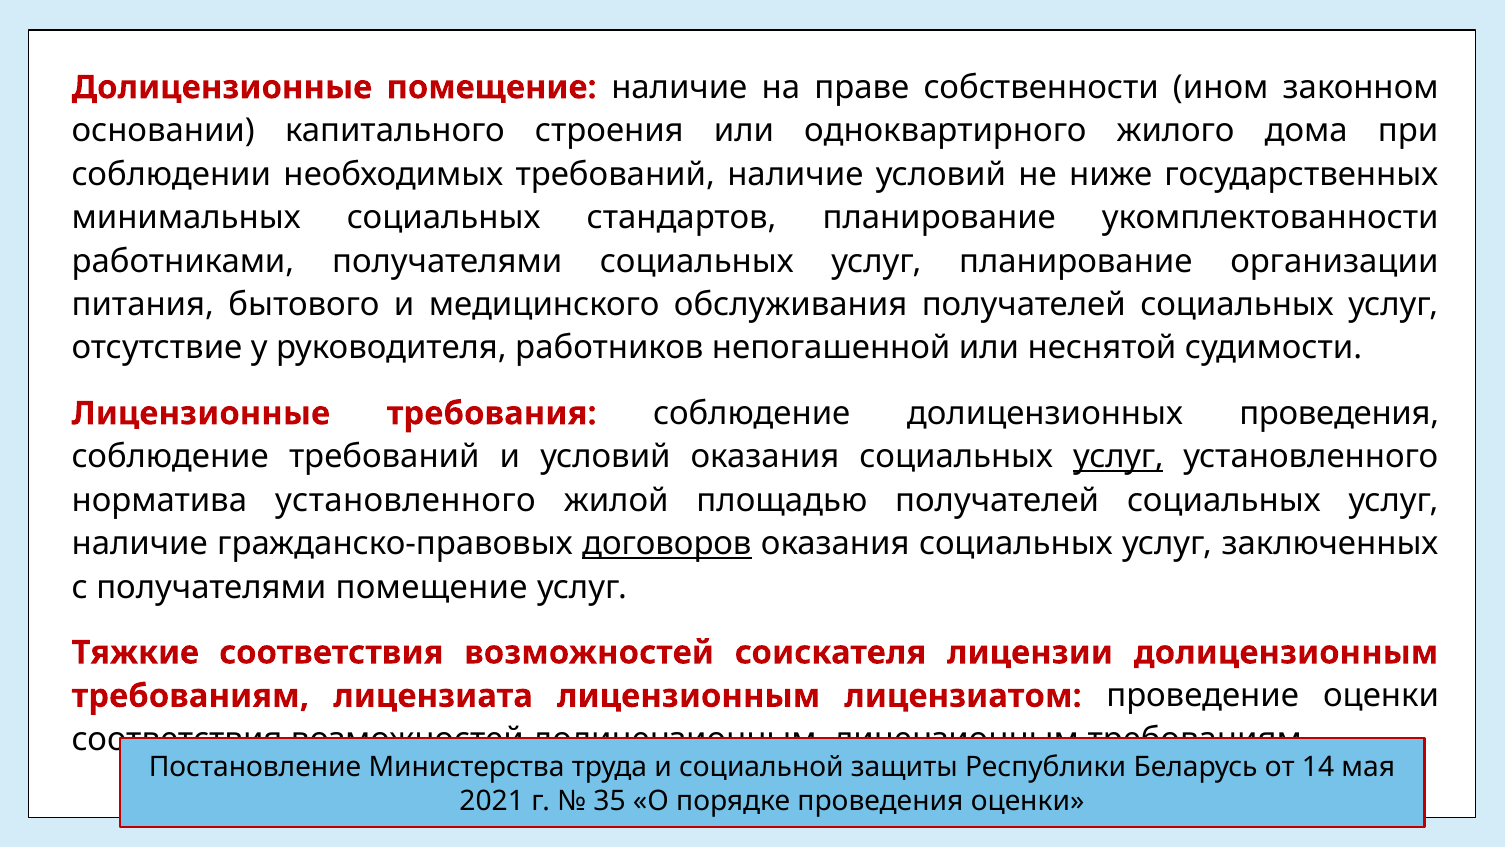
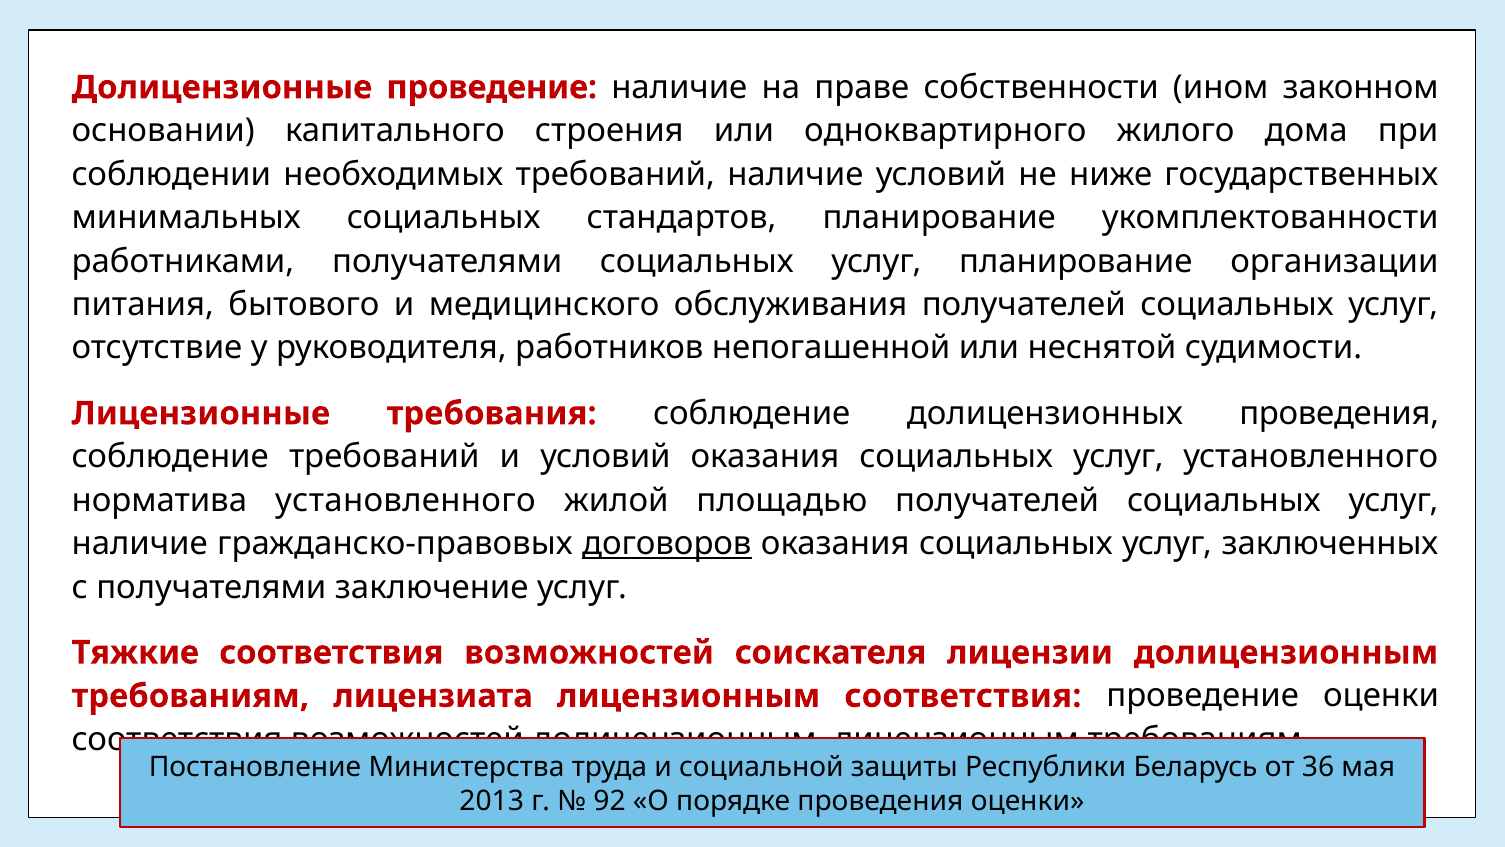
Долицензионные помещение: помещение -> проведение (492, 87)
услуг underline: present -> none (1118, 457)
получателями помещение: помещение -> заключение (432, 587)
лицензионным лицензиатом: лицензиатом -> соответствия (963, 696)
14: 14 -> 36 (1318, 767)
2021: 2021 -> 2013 (492, 801)
35: 35 -> 92 (610, 801)
